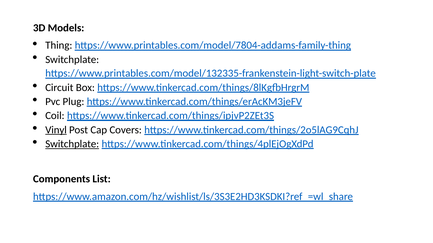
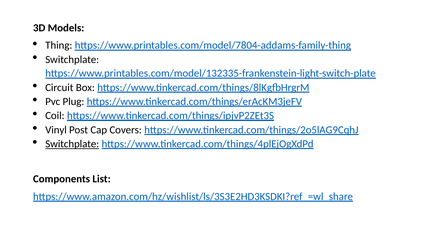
Vinyl underline: present -> none (56, 130)
